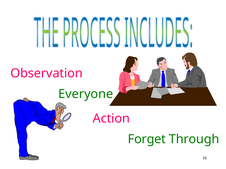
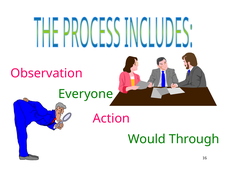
Forget: Forget -> Would (147, 139)
